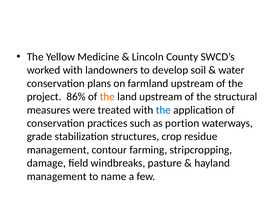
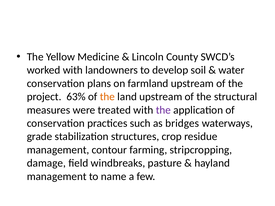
86%: 86% -> 63% (76, 97)
the colour: blue -> purple (163, 110)
portion: portion -> bridges (182, 123)
